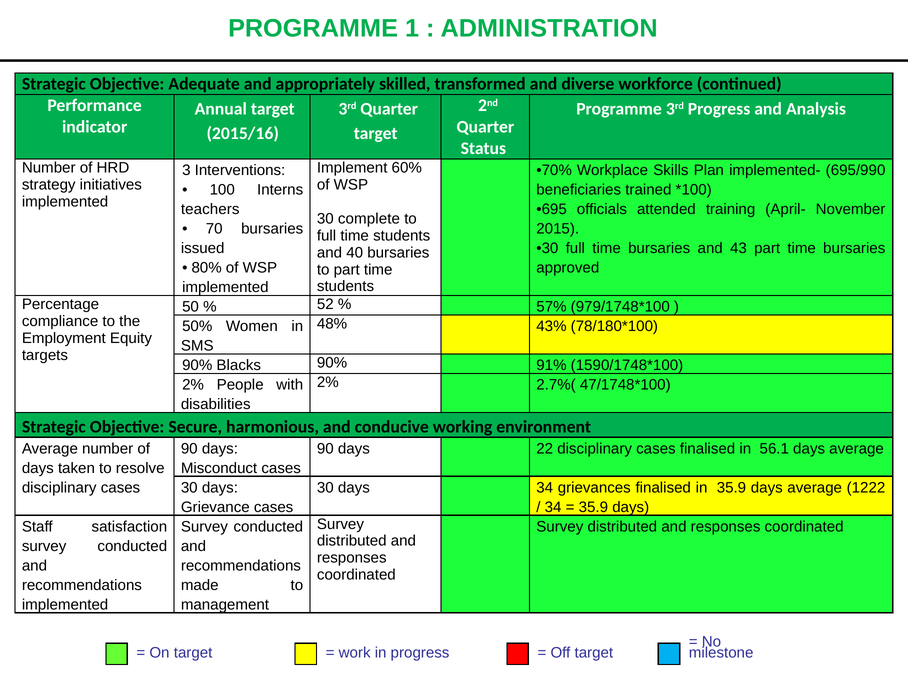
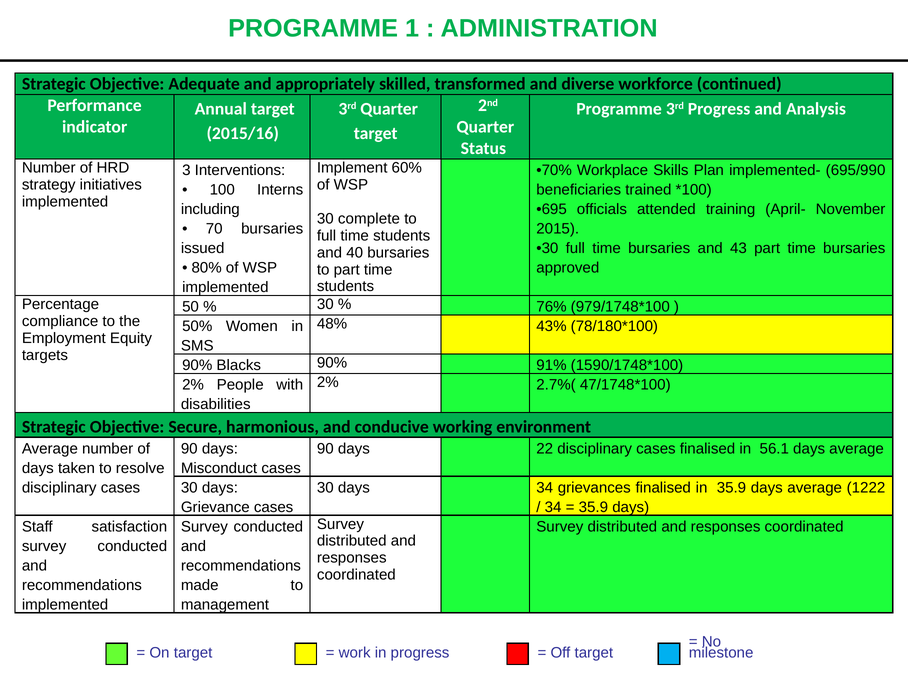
teachers: teachers -> including (210, 209)
52: 52 -> 30 (325, 304)
57%: 57% -> 76% (551, 307)
